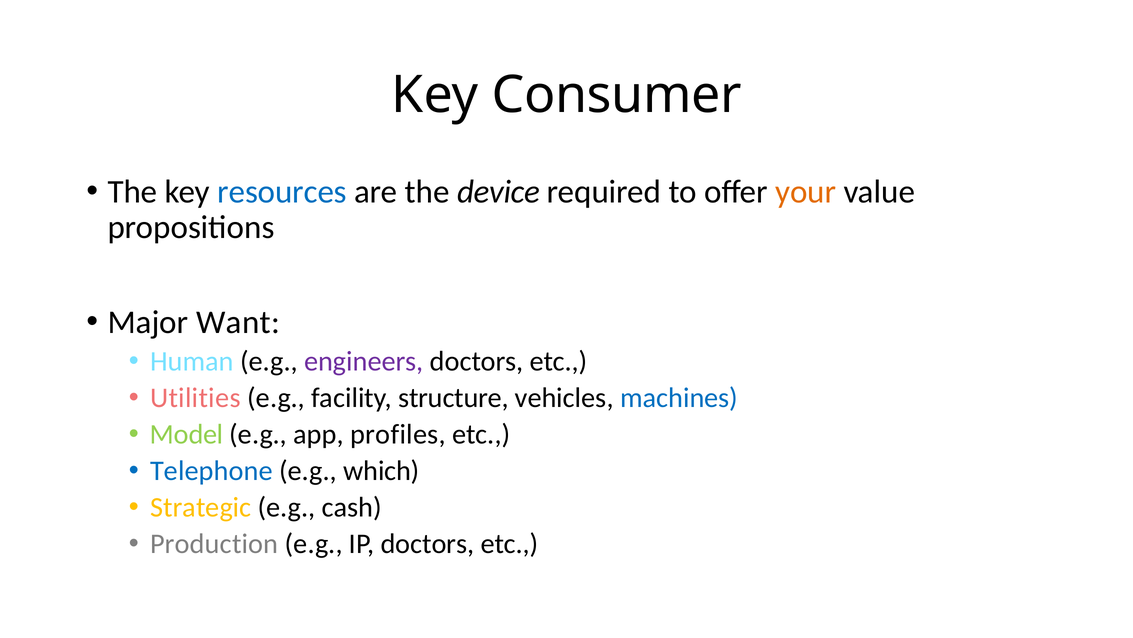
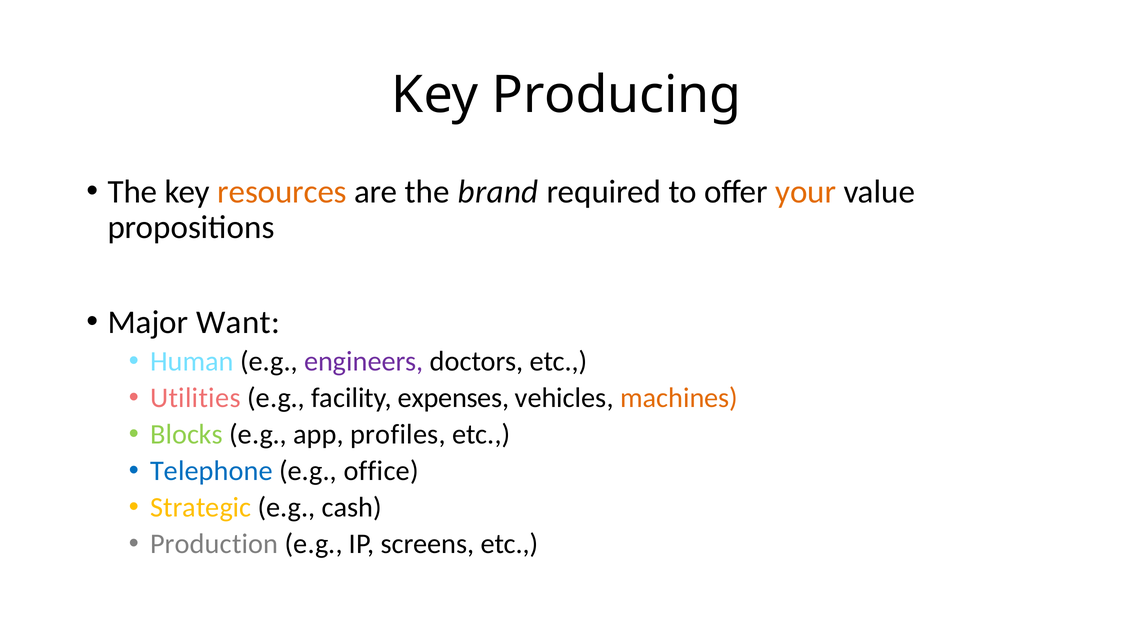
Consumer: Consumer -> Producing (616, 95)
resources colour: blue -> orange (282, 191)
device: device -> brand (498, 191)
structure: structure -> expenses (454, 397)
machines colour: blue -> orange (679, 397)
Model: Model -> Blocks (187, 434)
which: which -> office (381, 470)
IP doctors: doctors -> screens (427, 543)
